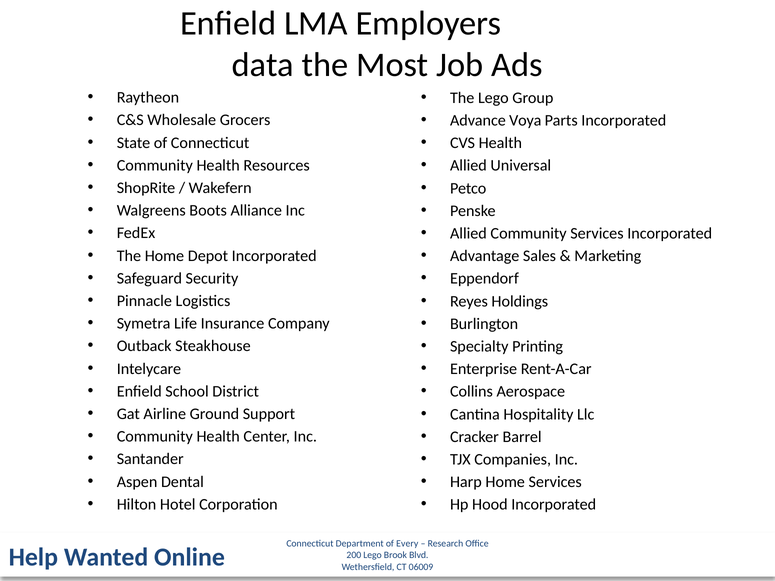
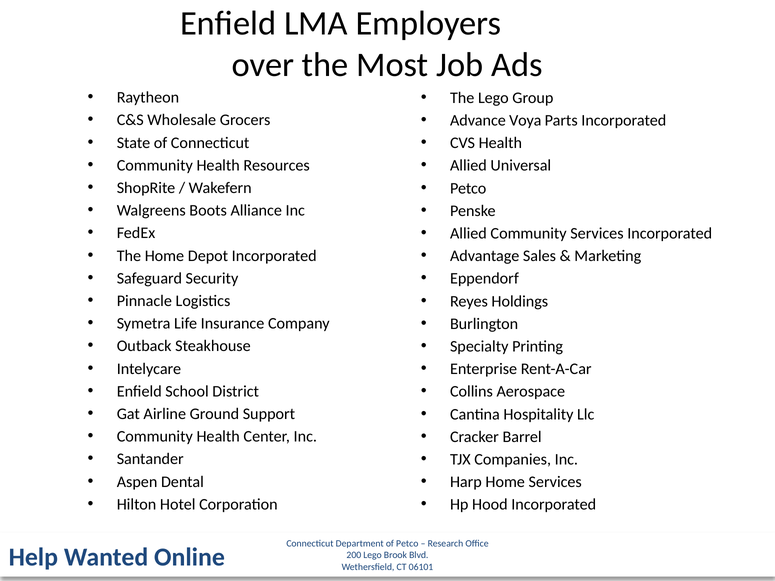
data: data -> over (263, 65)
of Every: Every -> Petco (407, 544)
06009: 06009 -> 06101 (421, 567)
